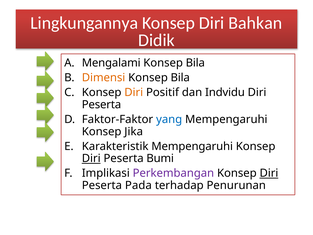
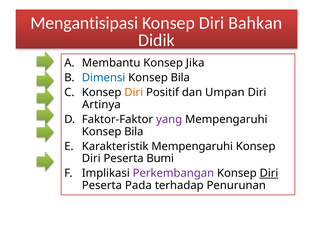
Lingkungannya: Lingkungannya -> Mengantisipasi (84, 23)
Mengalami: Mengalami -> Membantu (111, 63)
Bila: Bila -> Jika (195, 63)
Dimensi colour: orange -> blue (104, 78)
Indvidu: Indvidu -> Umpan (225, 92)
Peserta: Peserta -> Artinya (101, 105)
yang colour: blue -> purple (169, 119)
Jika: Jika -> Bila (134, 131)
Diri underline: present -> none (91, 158)
